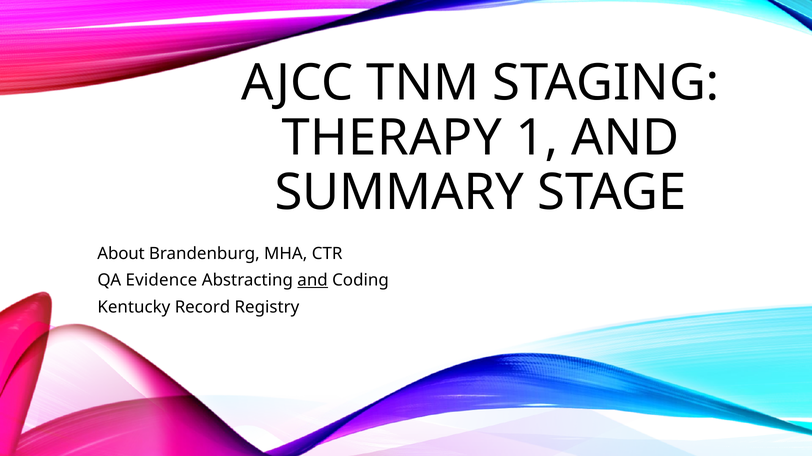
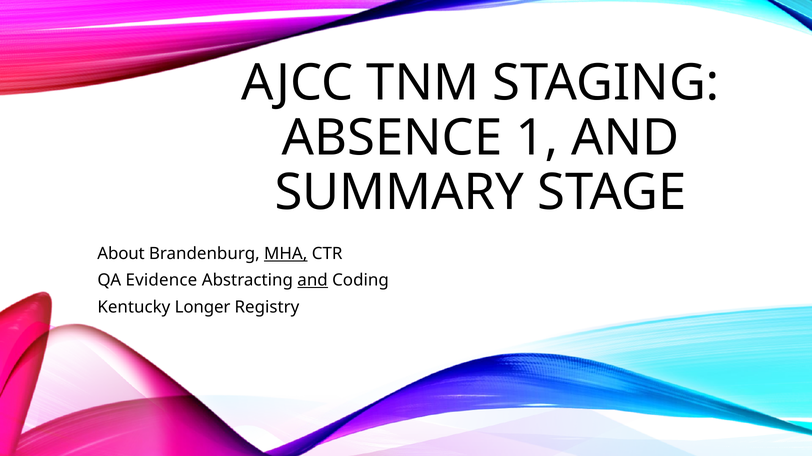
THERAPY: THERAPY -> ABSENCE (392, 138)
MHA underline: none -> present (286, 254)
Record: Record -> Longer (203, 308)
